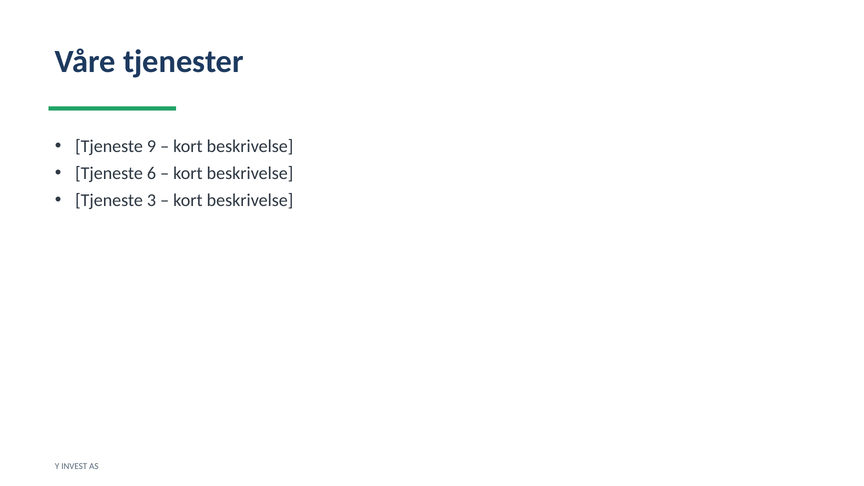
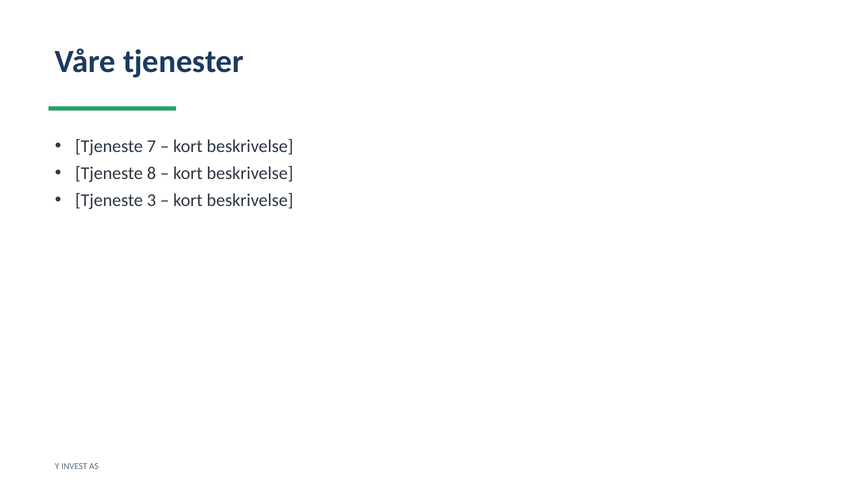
9: 9 -> 7 (151, 146)
6: 6 -> 8 (151, 173)
